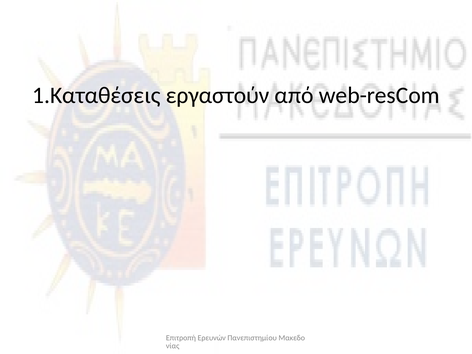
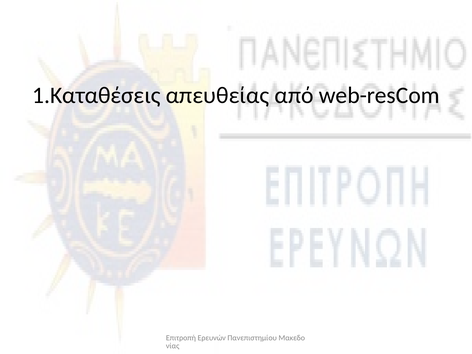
εργαστούν: εργαστούν -> απευθείας (218, 95)
